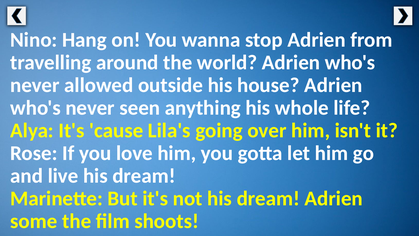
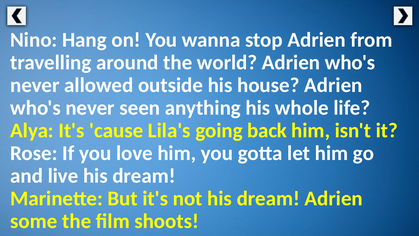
over: over -> back (267, 130)
